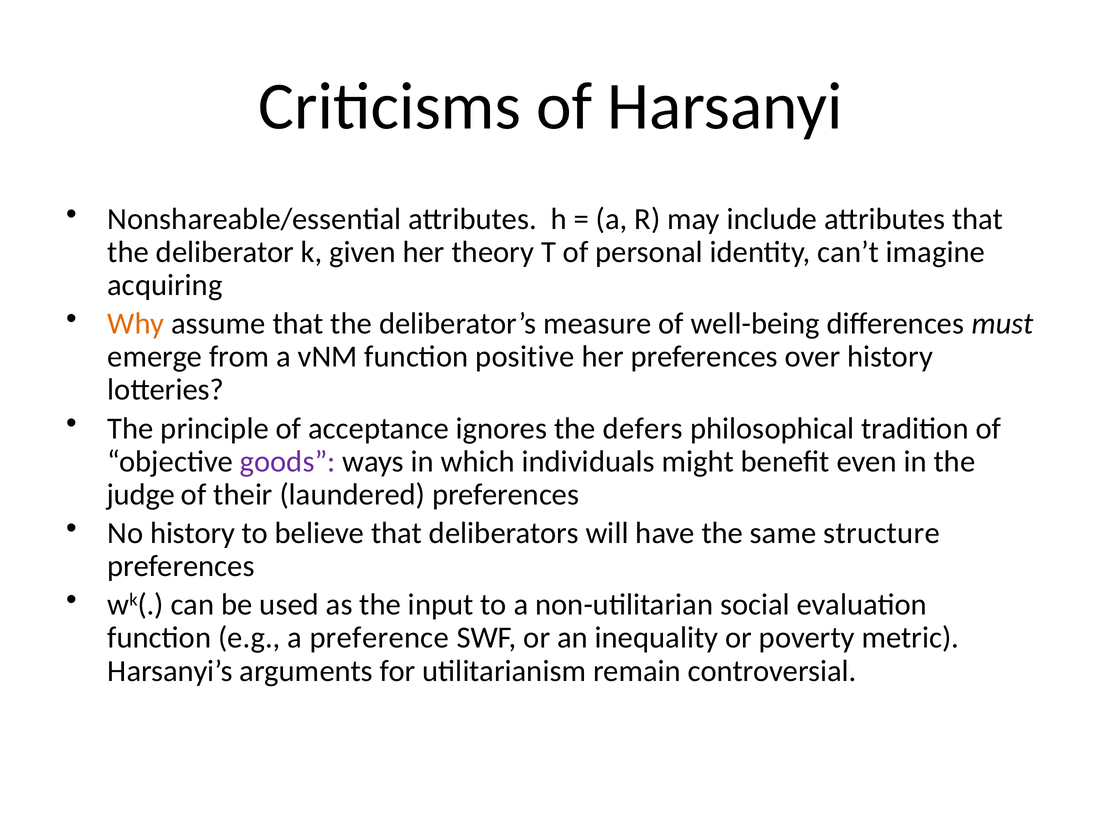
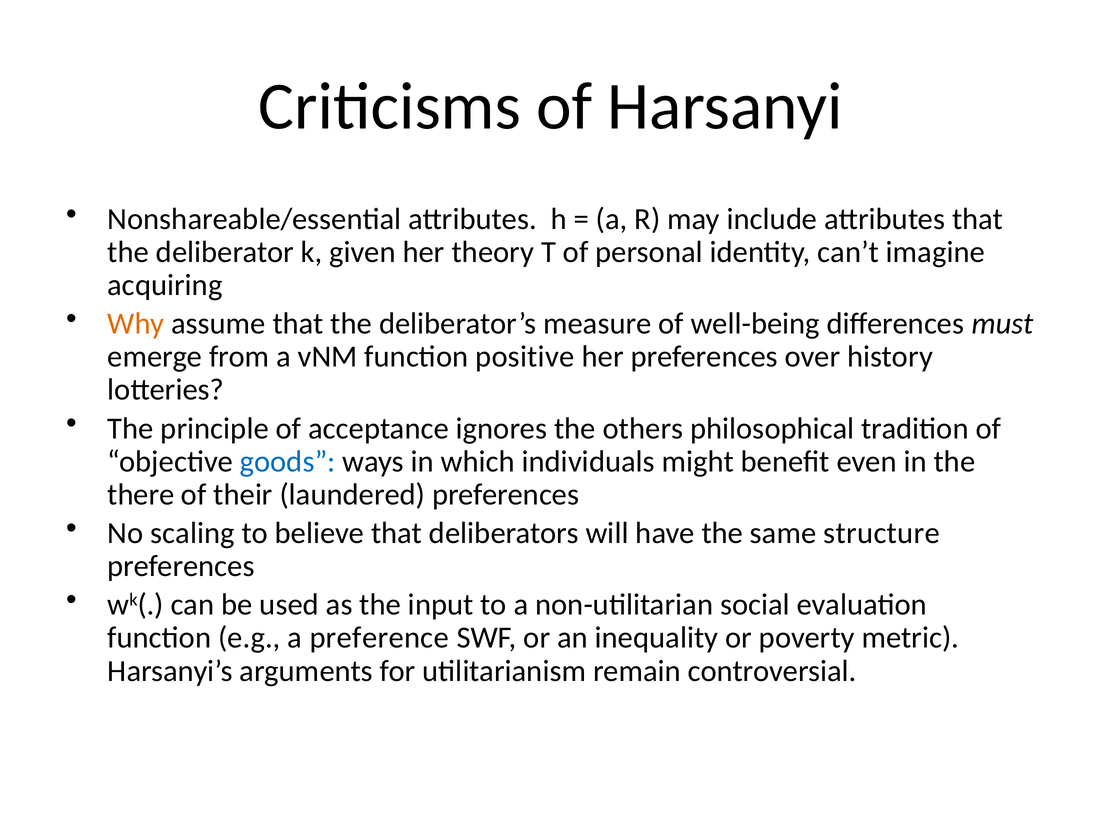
defers: defers -> others (643, 428)
goods colour: purple -> blue (288, 461)
judge: judge -> there (141, 494)
No history: history -> scaling (192, 533)
